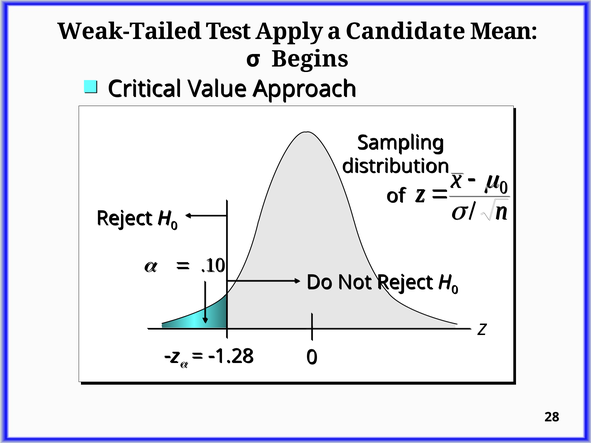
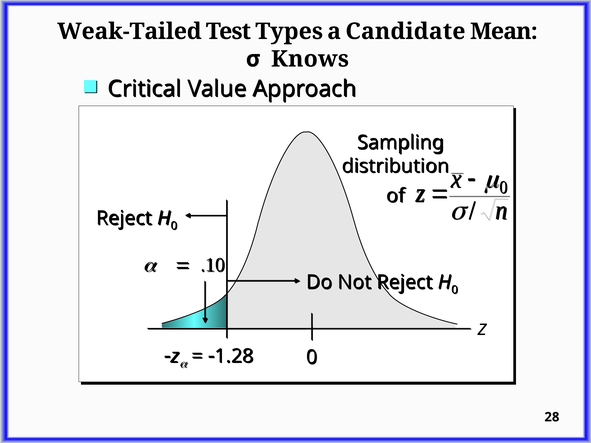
Apply: Apply -> Types (289, 31)
Begins: Begins -> Knows (310, 59)
